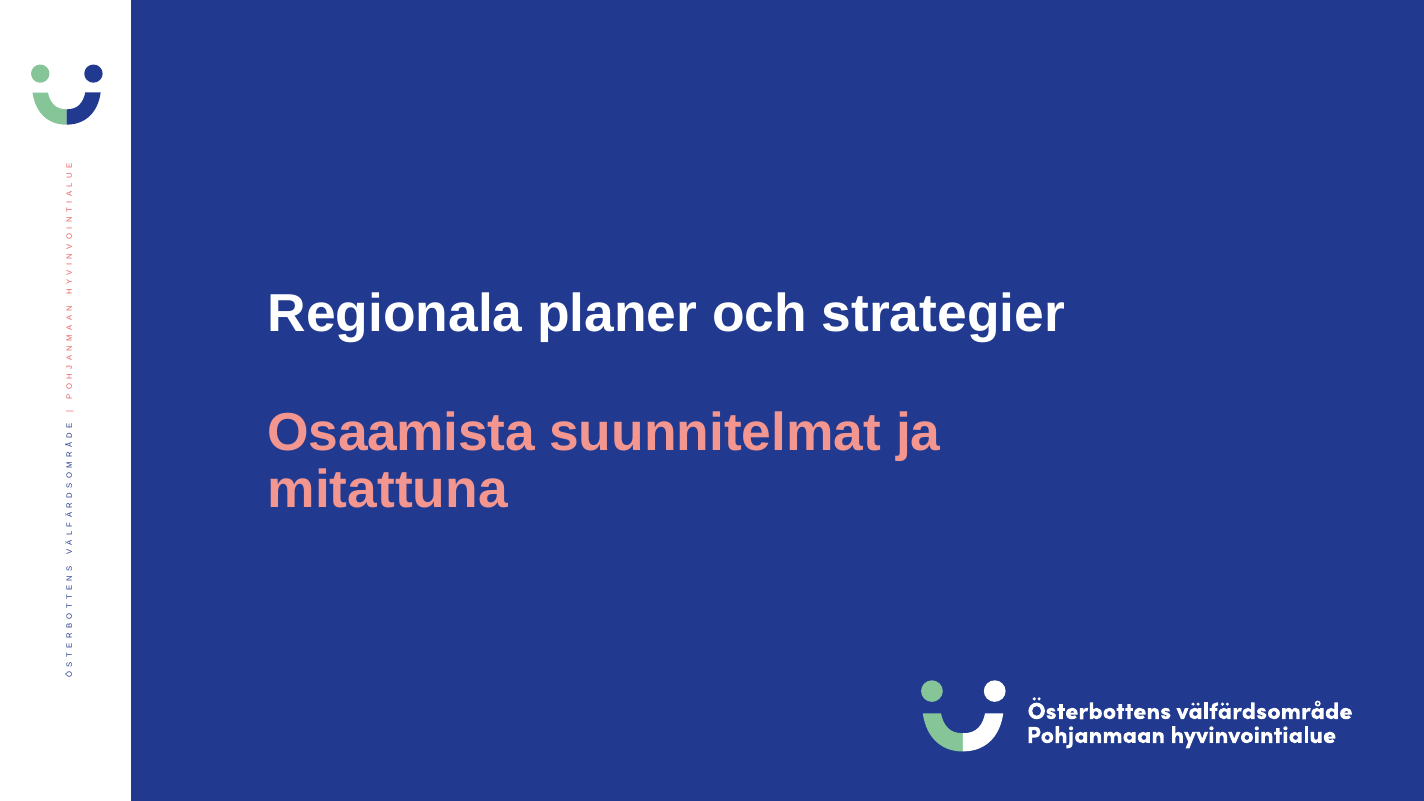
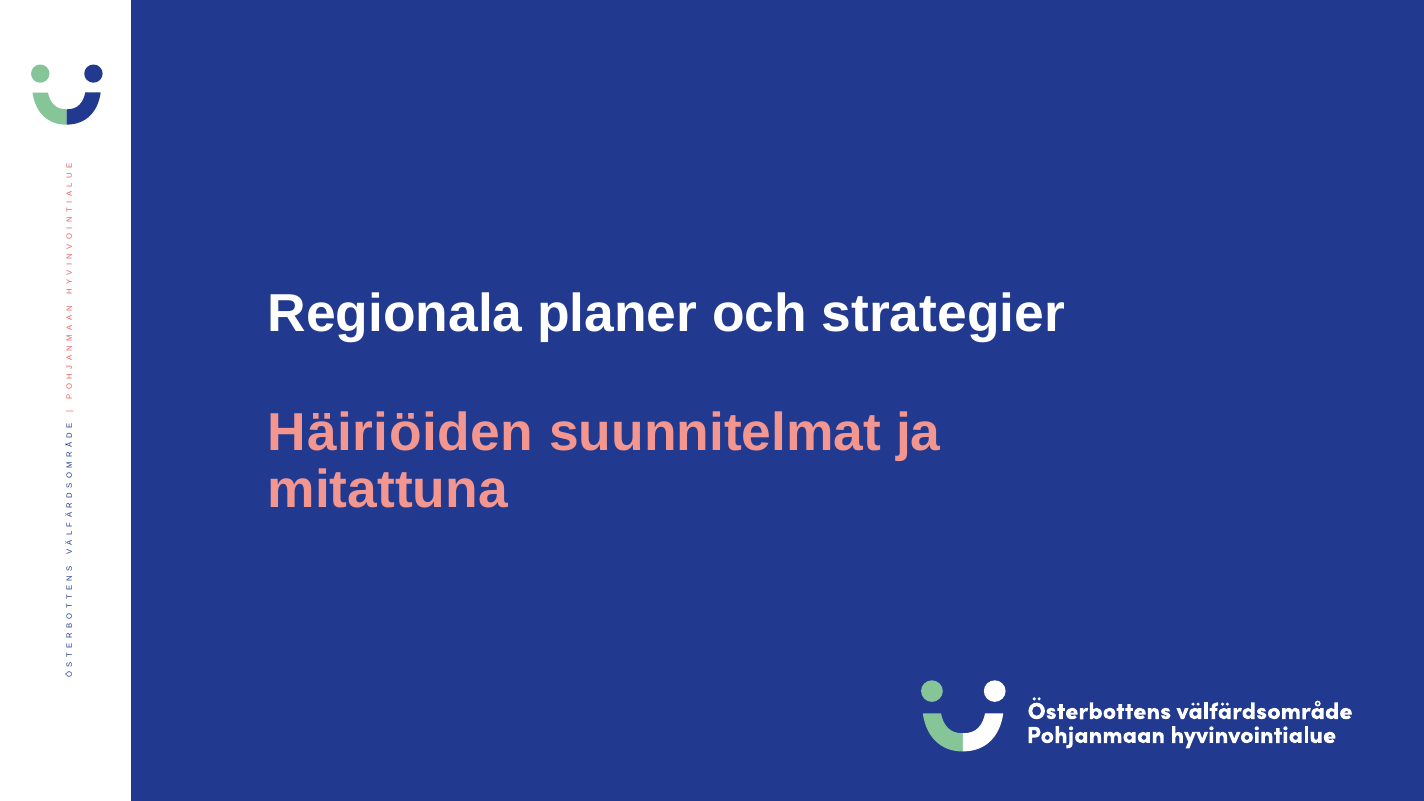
Osaamista: Osaamista -> Häiriöiden (401, 432)
